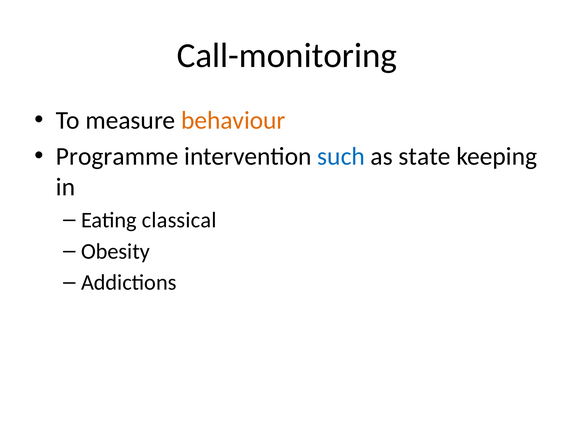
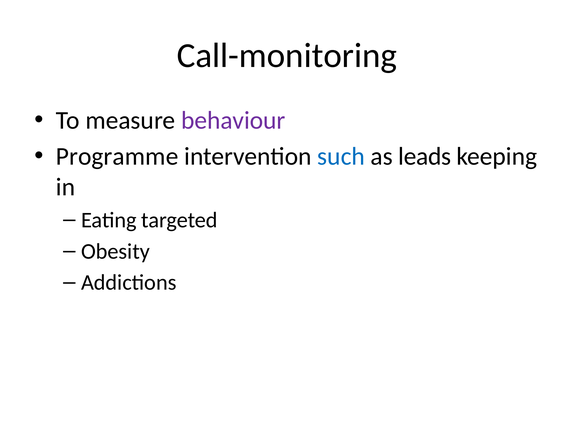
behaviour colour: orange -> purple (233, 120)
state: state -> leads (425, 156)
classical: classical -> targeted (179, 220)
